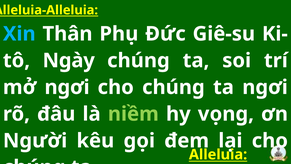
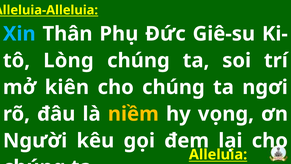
Ngày: Ngày -> Lòng (68, 60)
mở ngơi: ngơi -> kiên (67, 87)
niềm colour: light green -> yellow (133, 114)
